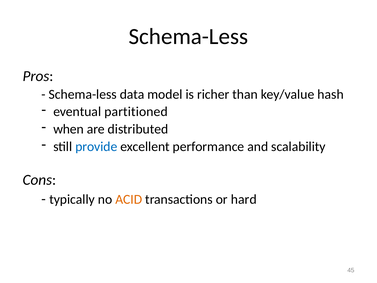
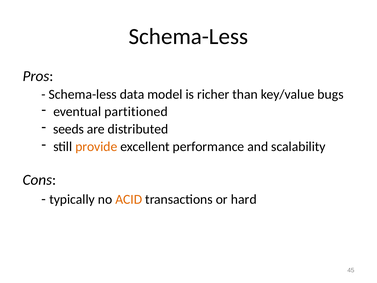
hash: hash -> bugs (331, 94)
when: when -> seeds (69, 129)
provide colour: blue -> orange (96, 146)
